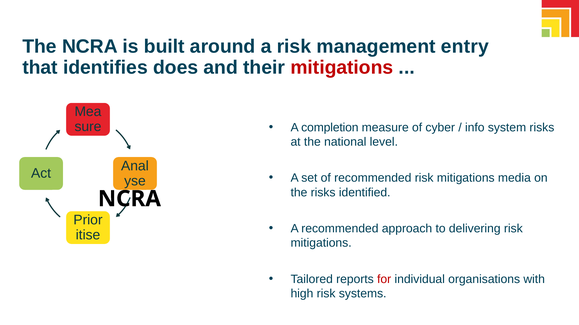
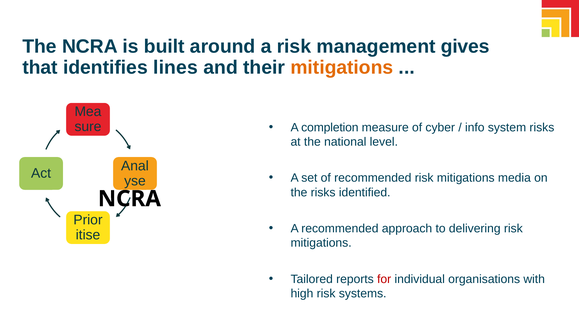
entry: entry -> gives (465, 47)
does: does -> lines (176, 68)
mitigations colour: red -> orange (342, 68)
